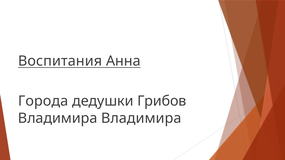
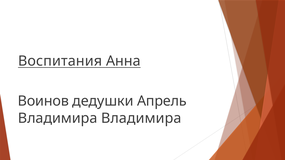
Города: Города -> Воинов (43, 101)
Грибов: Грибов -> Апрель (162, 101)
